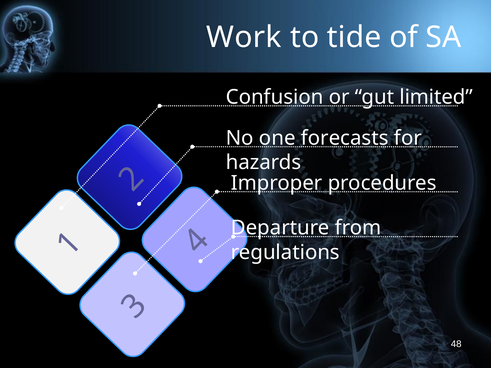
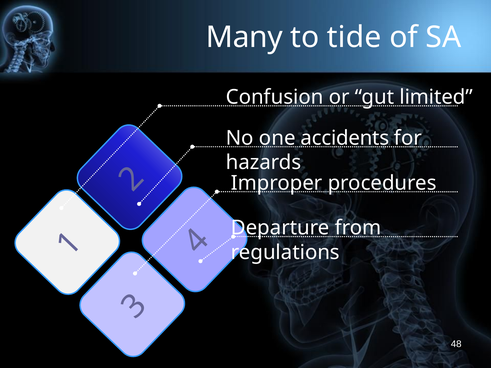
Work: Work -> Many (244, 37)
forecasts: forecasts -> accidents (345, 138)
